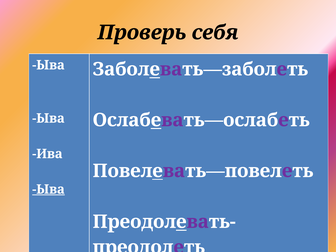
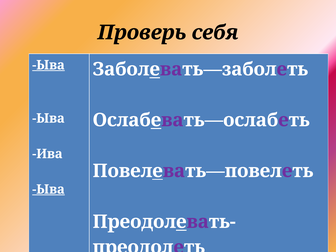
Ыва underline: none -> present (48, 65)
